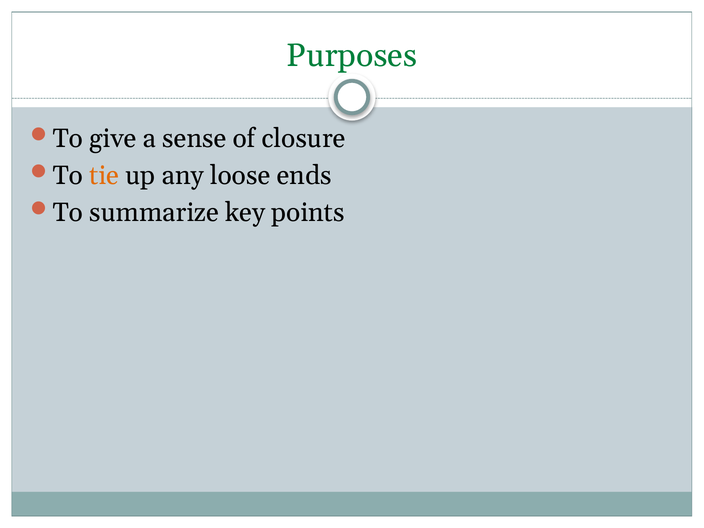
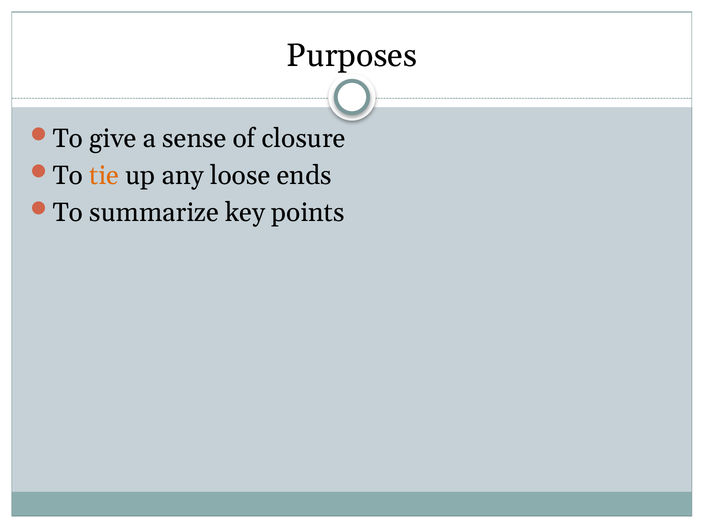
Purposes colour: green -> black (352, 55)
